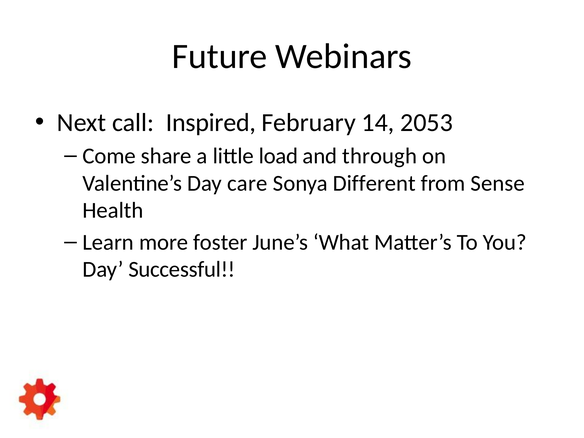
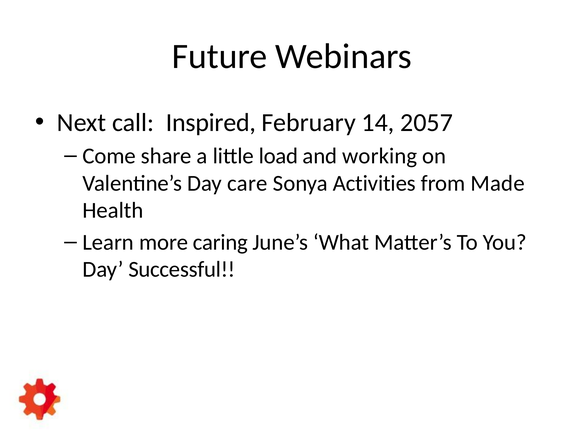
2053: 2053 -> 2057 (427, 123)
through: through -> working (380, 156)
Different: Different -> Activities (374, 183)
Sense: Sense -> Made (498, 183)
foster: foster -> caring (220, 242)
